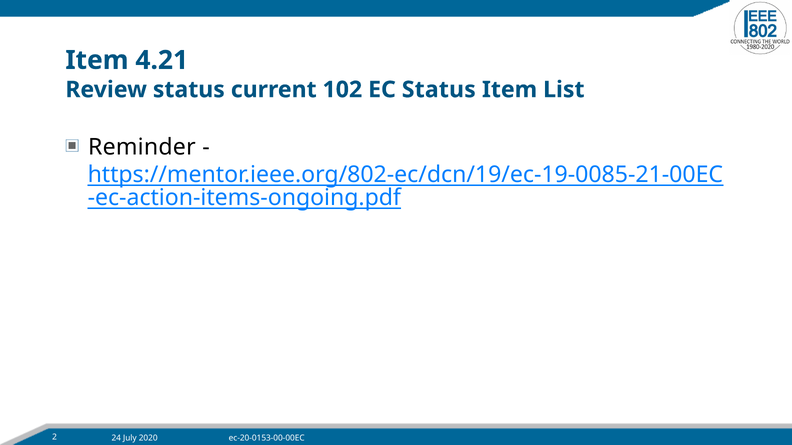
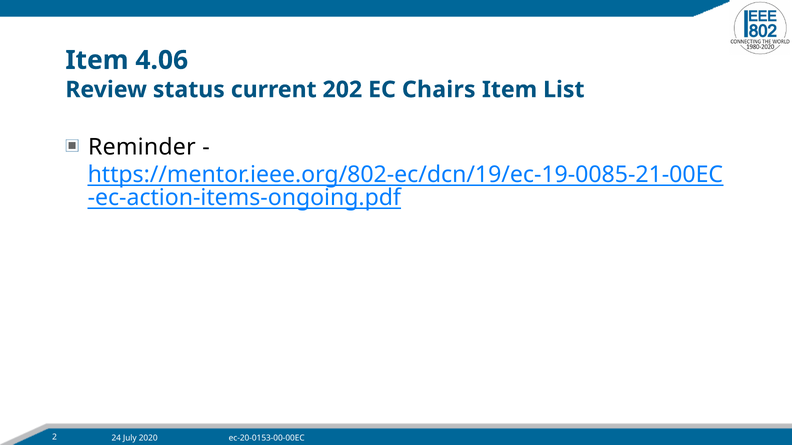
4.21: 4.21 -> 4.06 (162, 60)
102: 102 -> 202 (342, 90)
EC Status: Status -> Chairs (439, 90)
